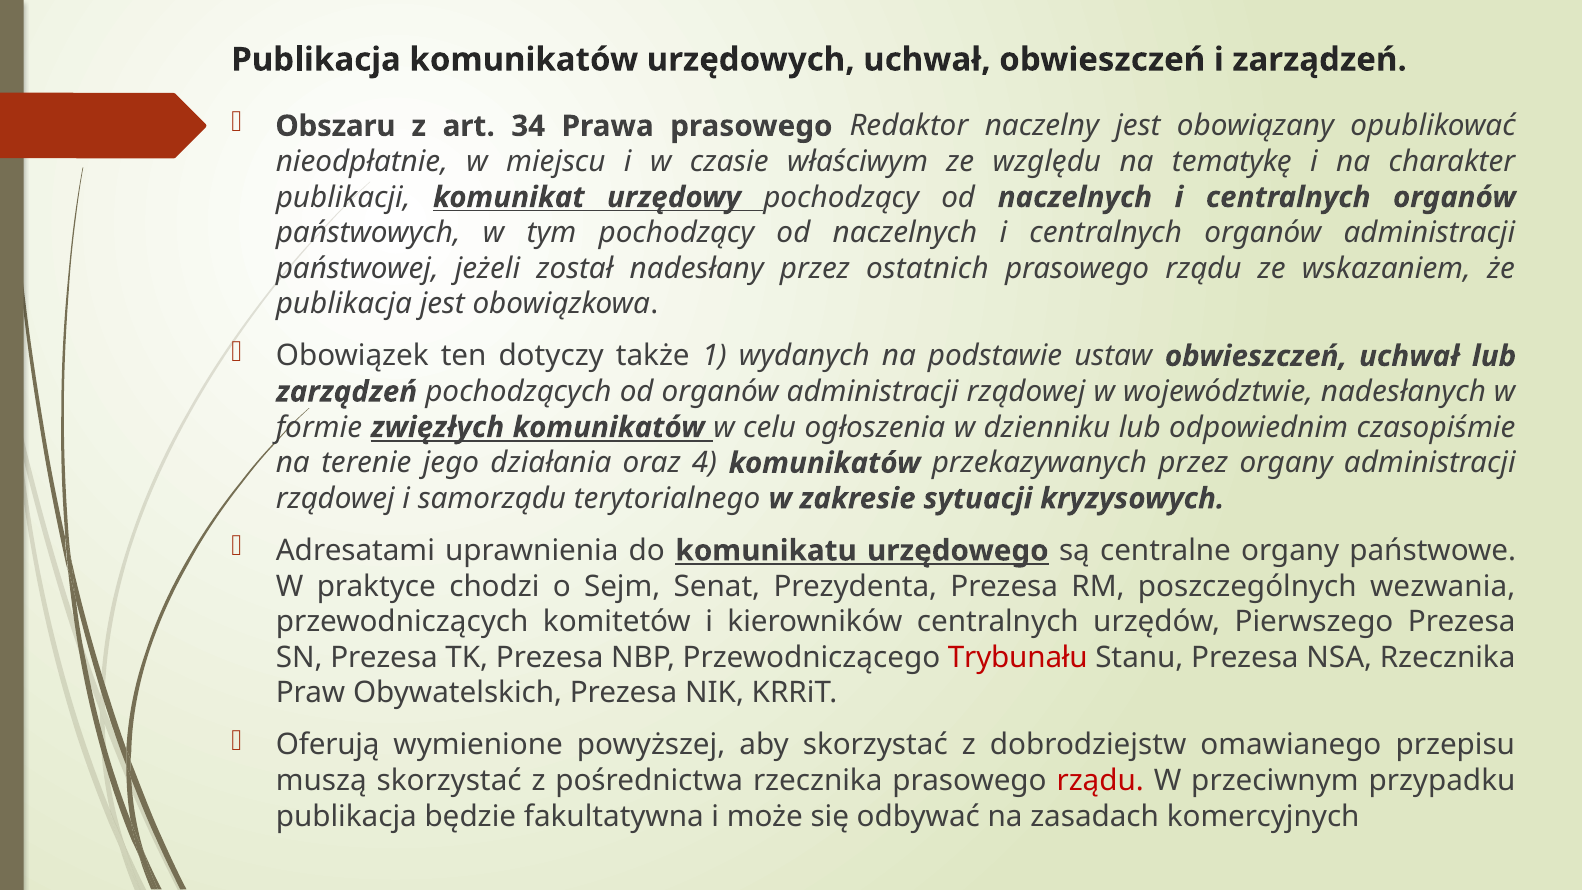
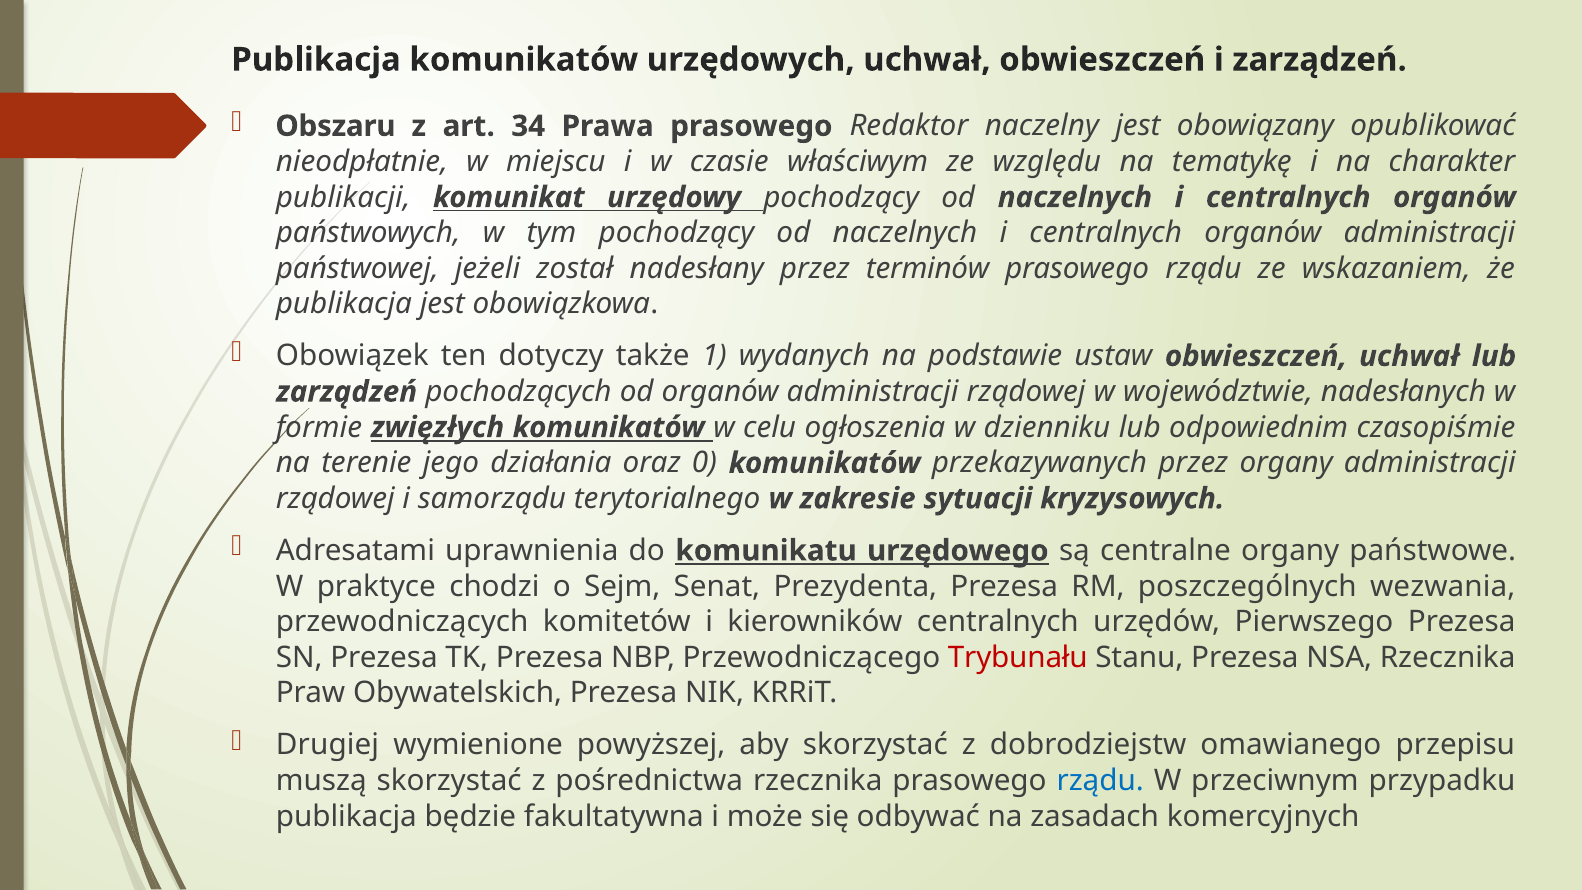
ostatnich: ostatnich -> terminów (928, 268)
4: 4 -> 0 (704, 463)
Oferują: Oferują -> Drugiej (328, 745)
rządu colour: red -> blue (1100, 781)
